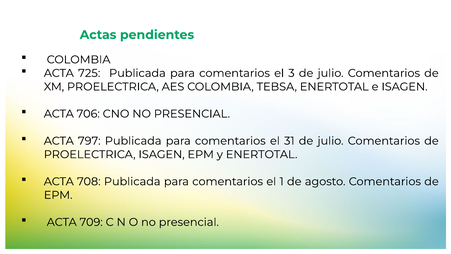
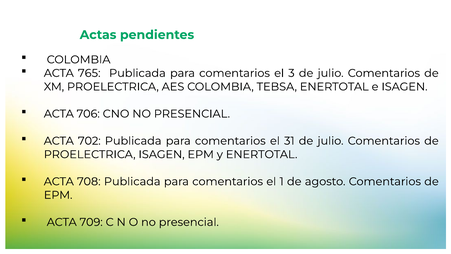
725: 725 -> 765 (89, 73)
797: 797 -> 702 (89, 141)
